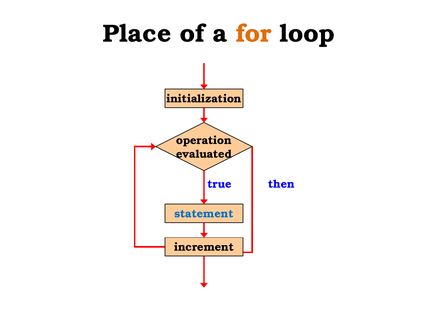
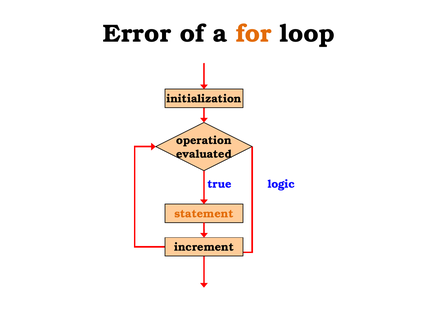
Place: Place -> Error (137, 34)
then: then -> logic (281, 184)
statement colour: blue -> orange (204, 214)
